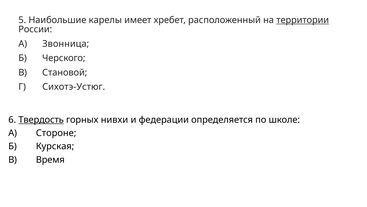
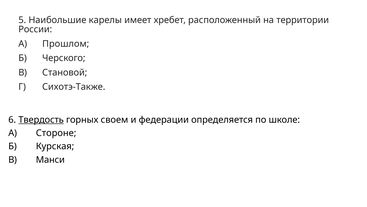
территории underline: present -> none (303, 20)
Звонница: Звонница -> Прошлом (66, 44)
Сихотэ-Устюг: Сихотэ-Устюг -> Сихотэ-Также (74, 87)
нивхи: нивхи -> своем (114, 119)
Время: Время -> Манси (50, 159)
